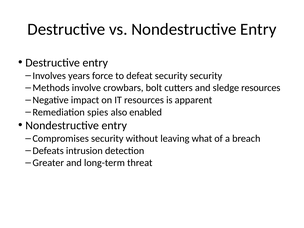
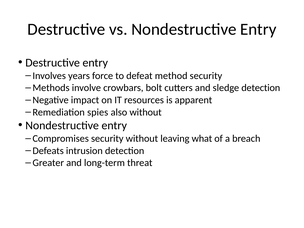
defeat security: security -> method (171, 76)
sledge resources: resources -> detection (261, 88)
also enabled: enabled -> without (146, 112)
